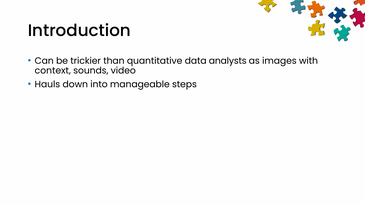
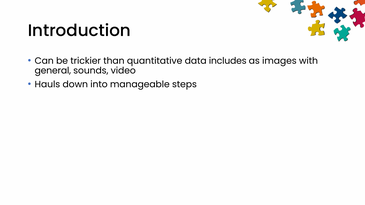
analysts: analysts -> includes (228, 61)
context: context -> general (53, 71)
